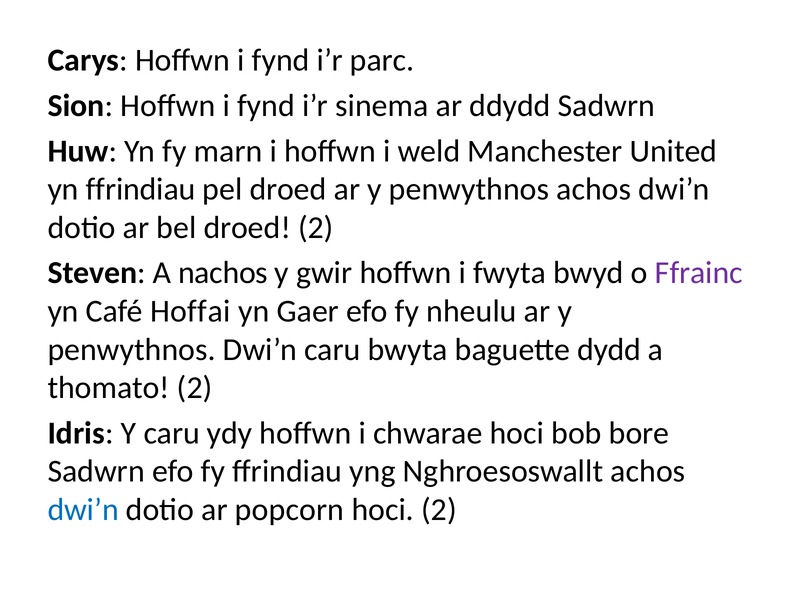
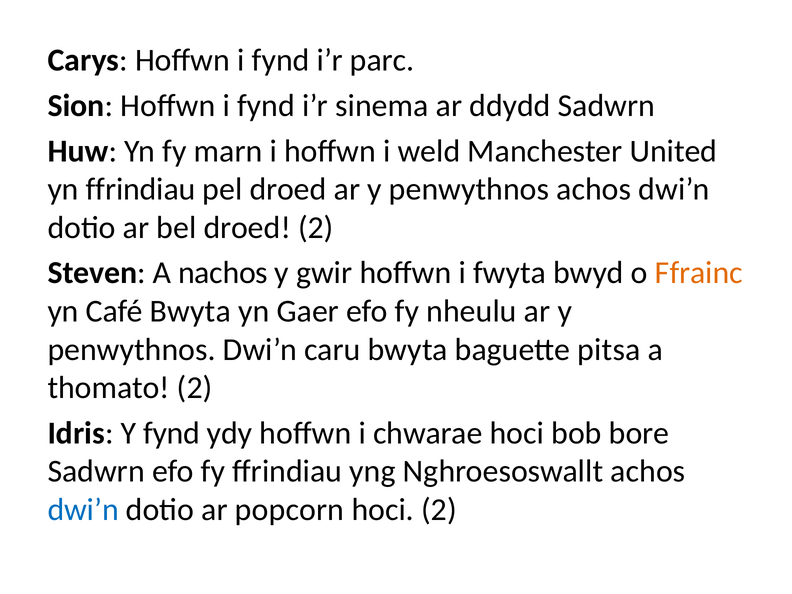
Ffrainc colour: purple -> orange (699, 273)
Café Hoffai: Hoffai -> Bwyta (190, 311)
dydd: dydd -> pitsa (609, 350)
Y caru: caru -> fynd (172, 433)
